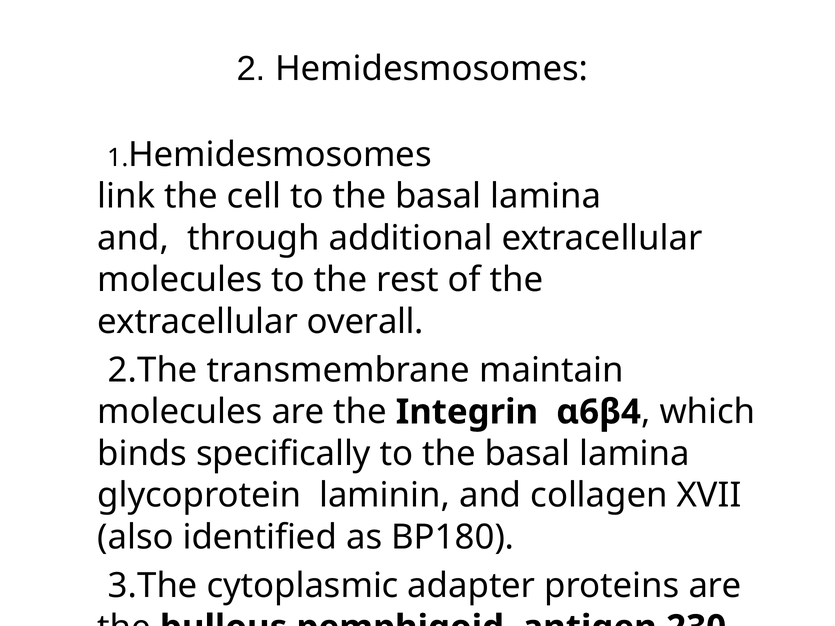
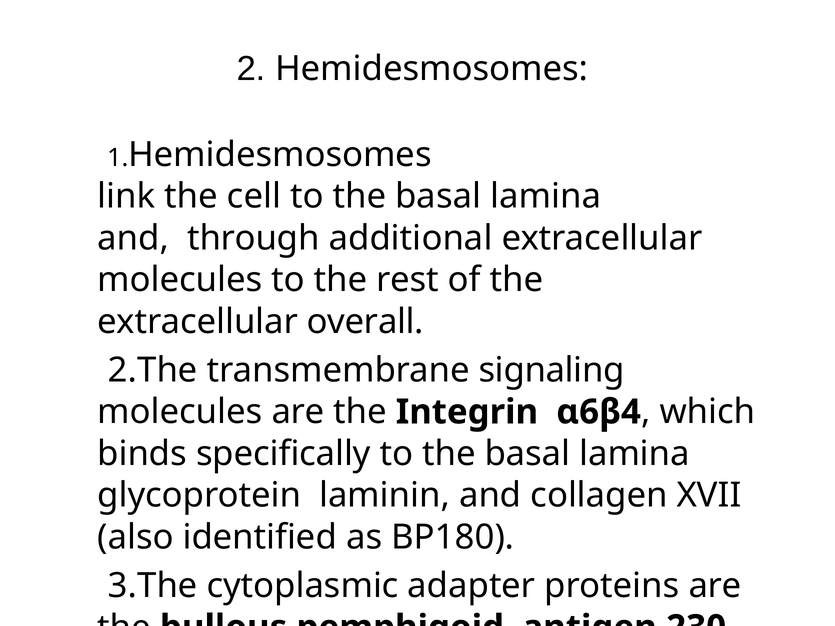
maintain: maintain -> signaling (552, 370)
